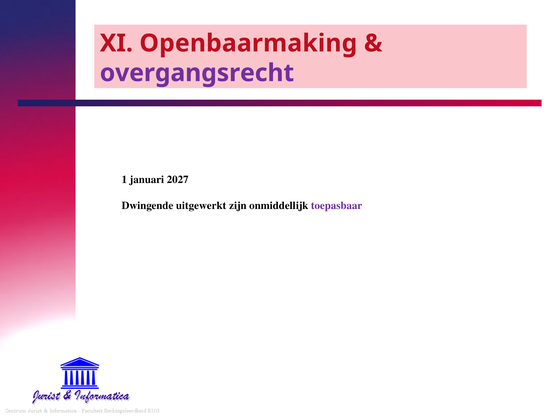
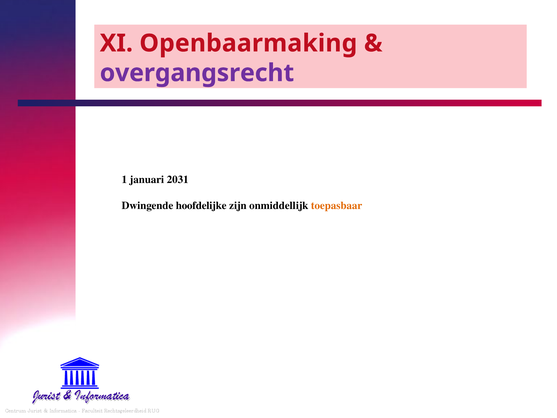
2027: 2027 -> 2031 (178, 179)
uitgewerkt: uitgewerkt -> hoofdelijke (201, 205)
toepasbaar colour: purple -> orange (337, 205)
